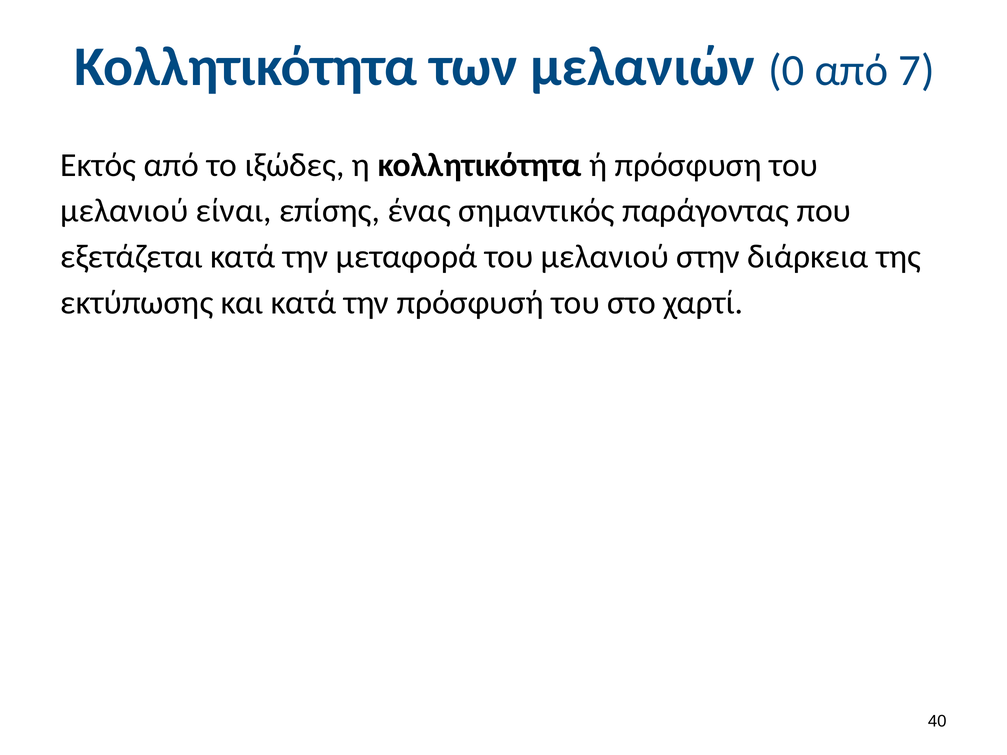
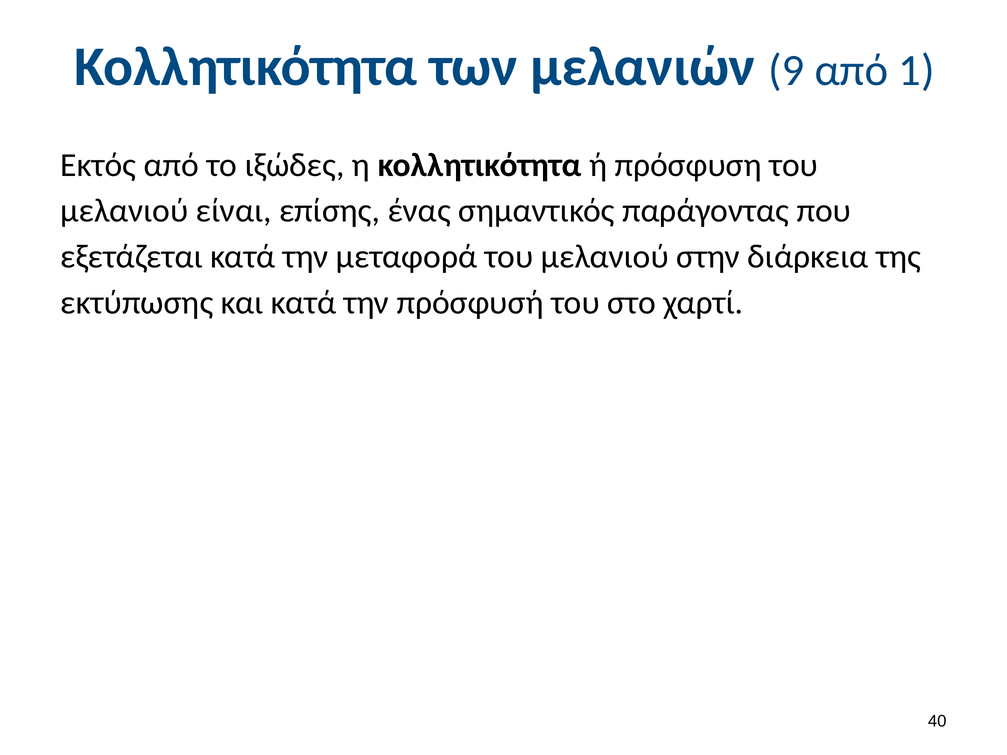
0: 0 -> 9 (786, 70)
7: 7 -> 1 (917, 70)
